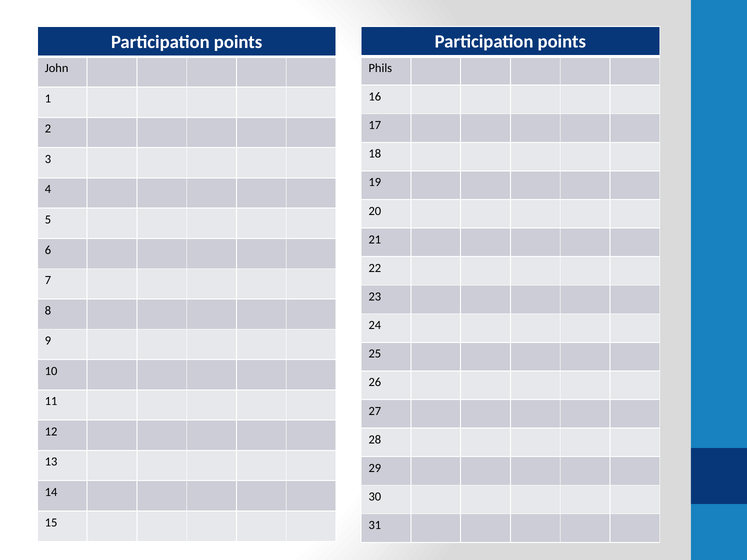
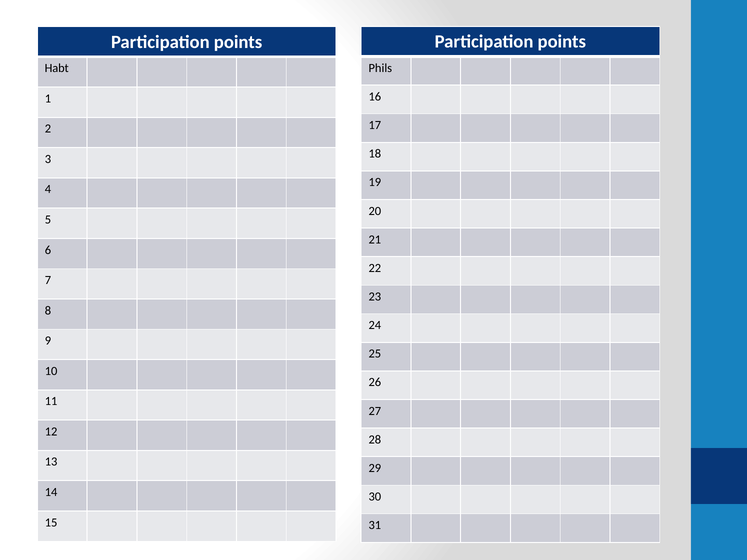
John: John -> Habt (57, 68)
